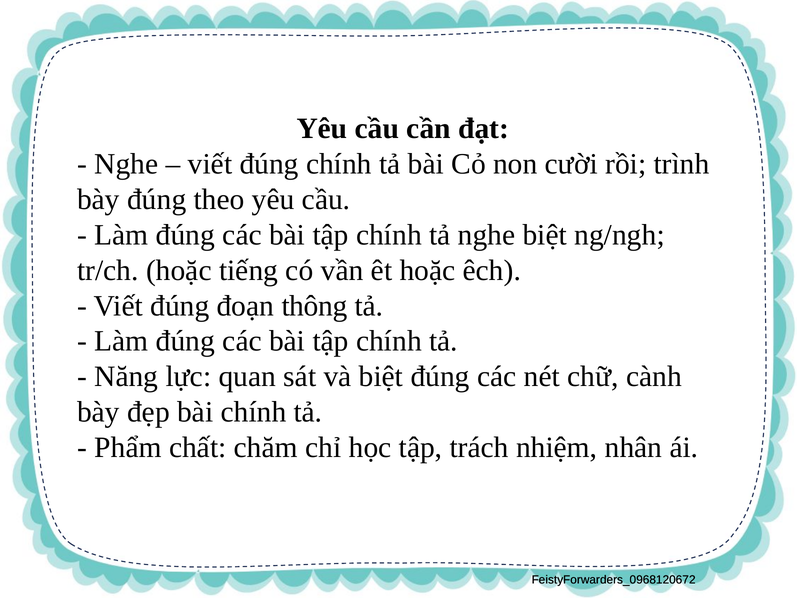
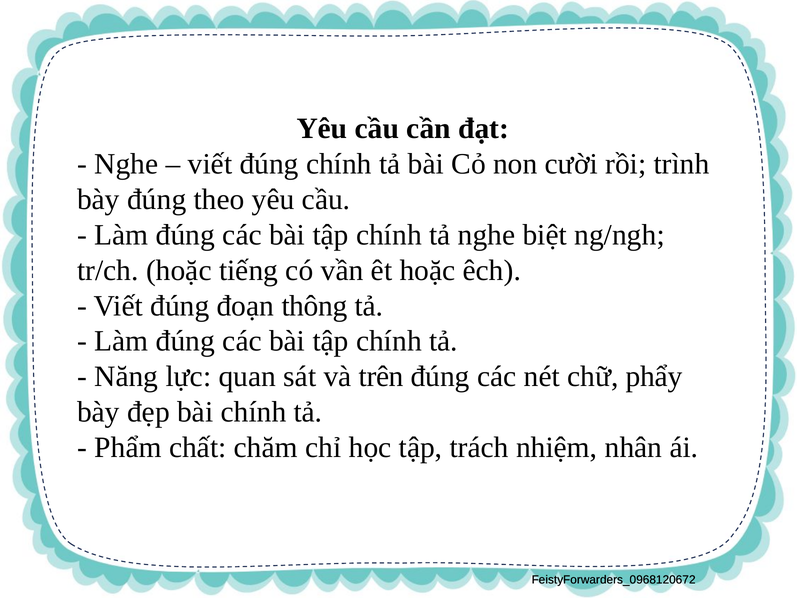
và biệt: biệt -> trên (381, 377)
cành: cành -> phẩy (654, 377)
